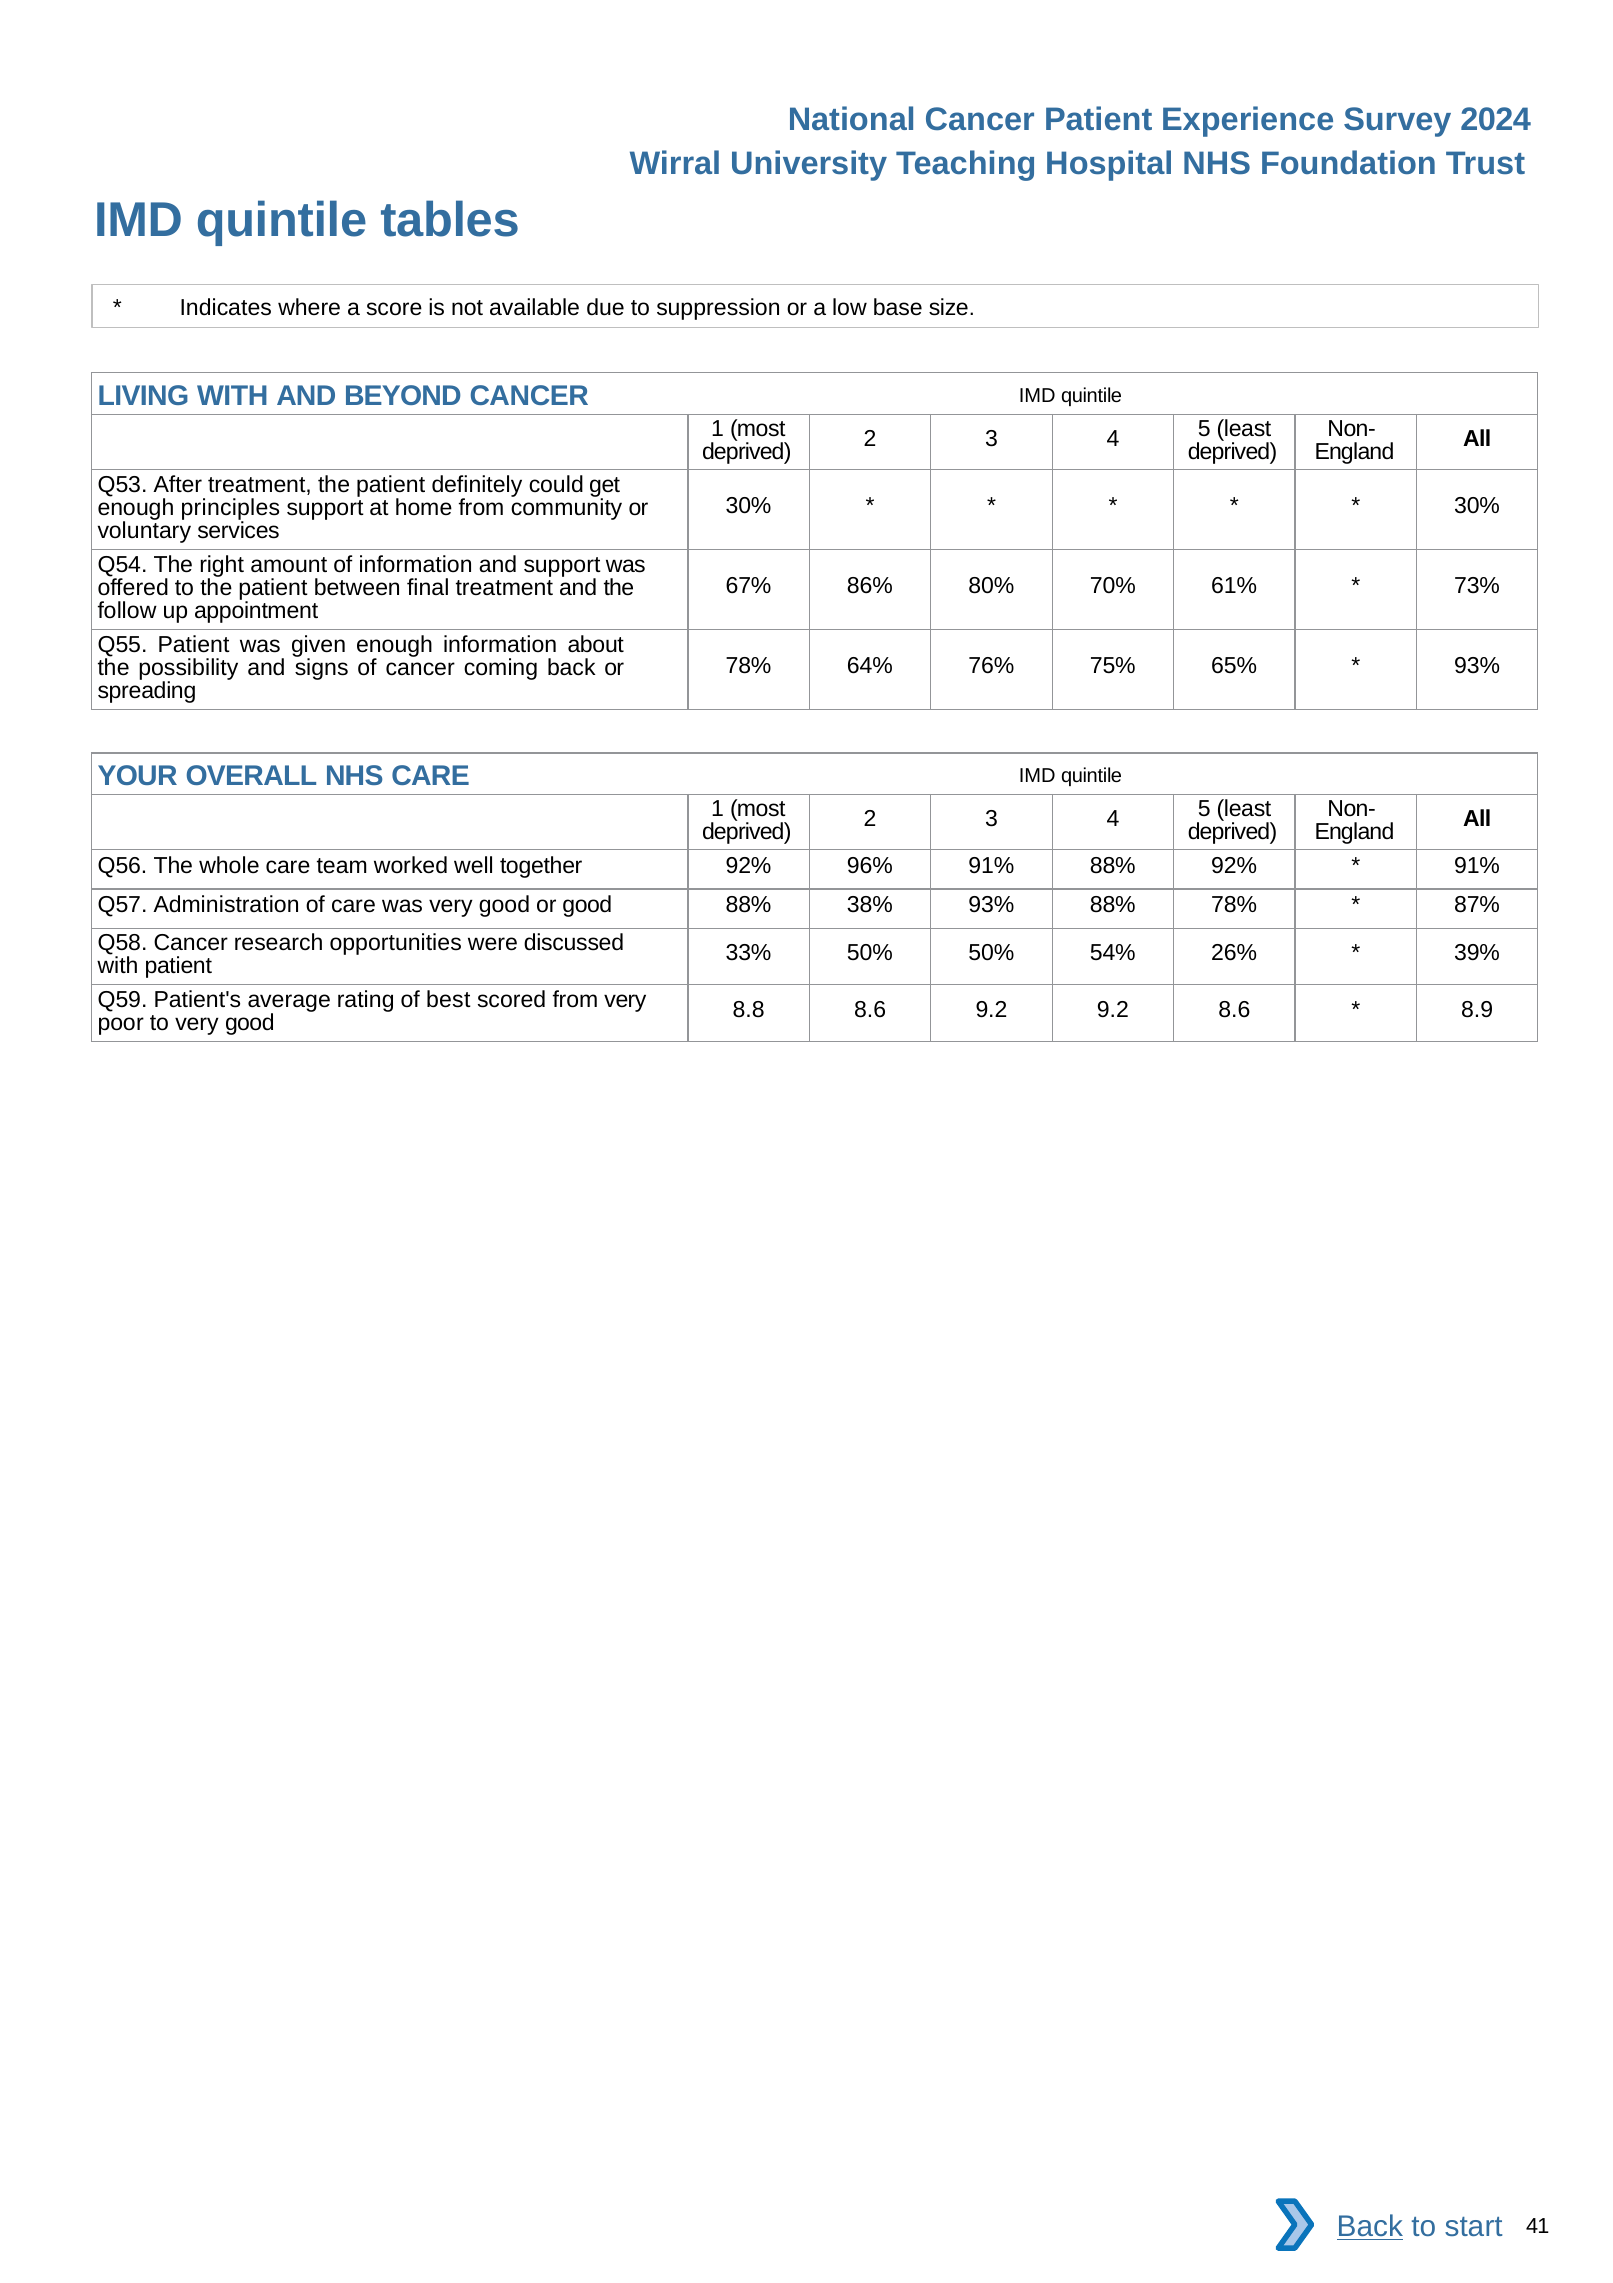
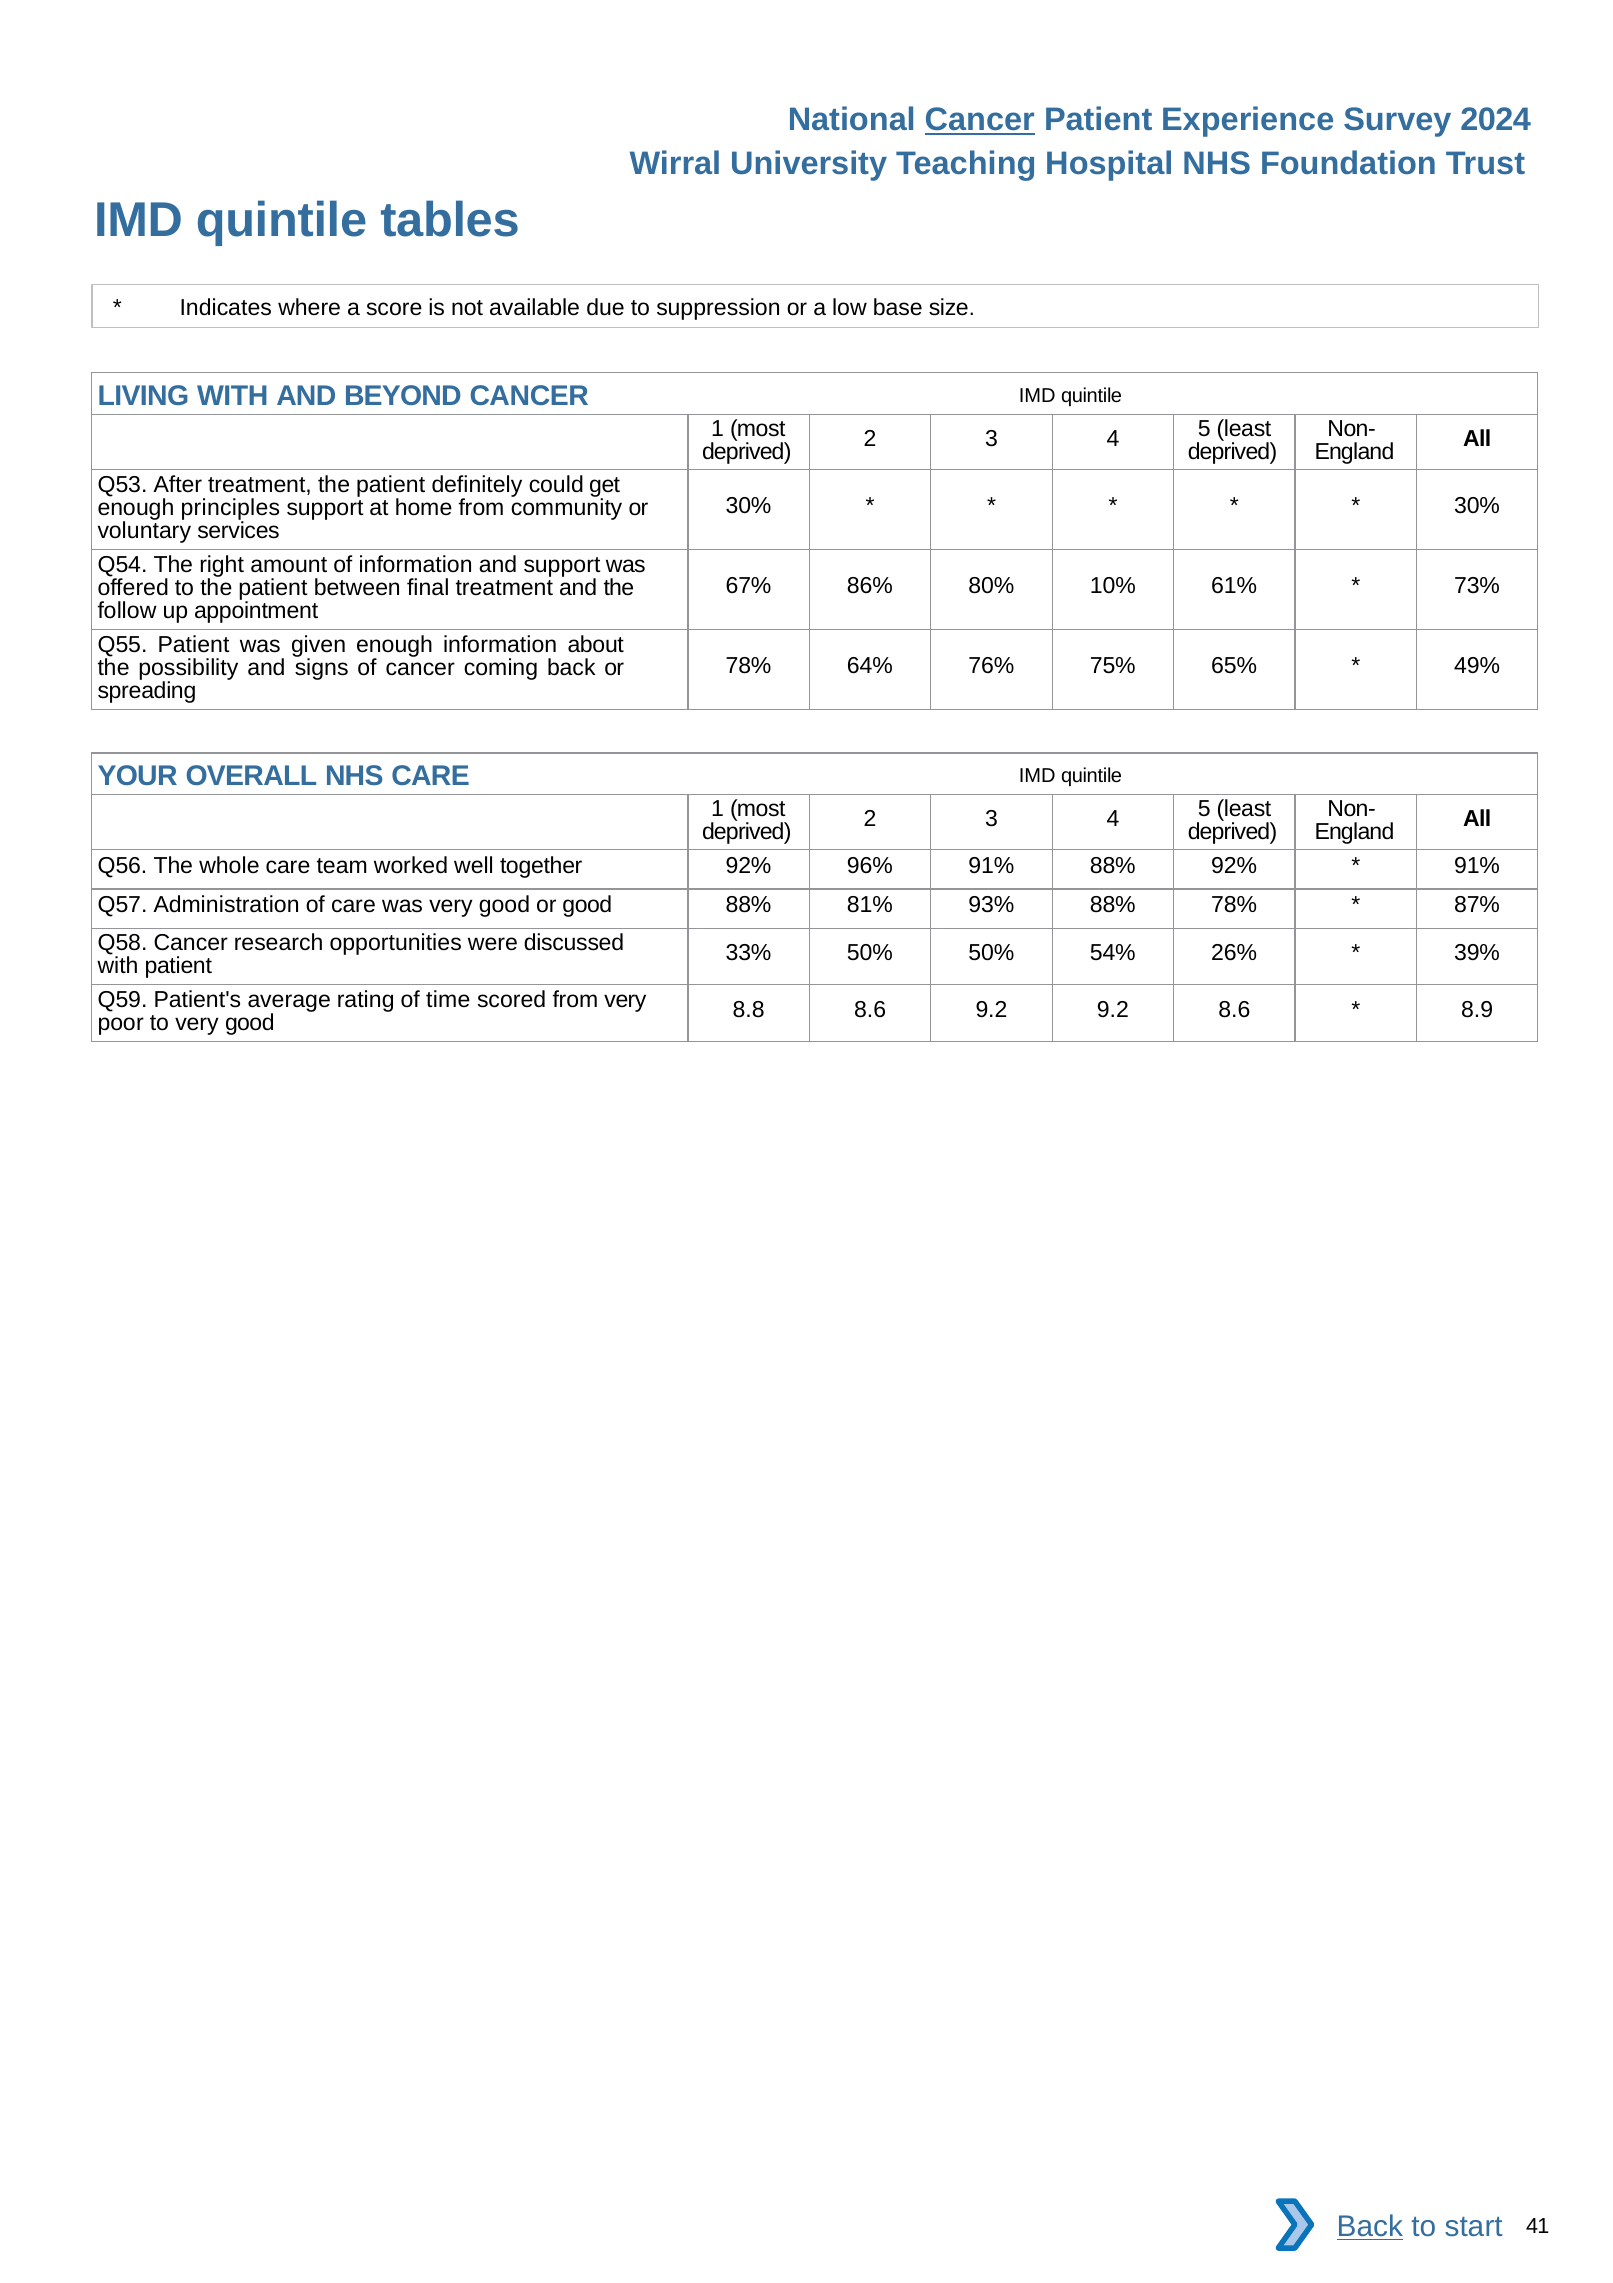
Cancer underline: none -> present (980, 120)
70%: 70% -> 10% (1113, 586)
93%: 93% -> 49% (1477, 666)
38%: 38% -> 81% (870, 905)
best: best -> time (448, 1000)
